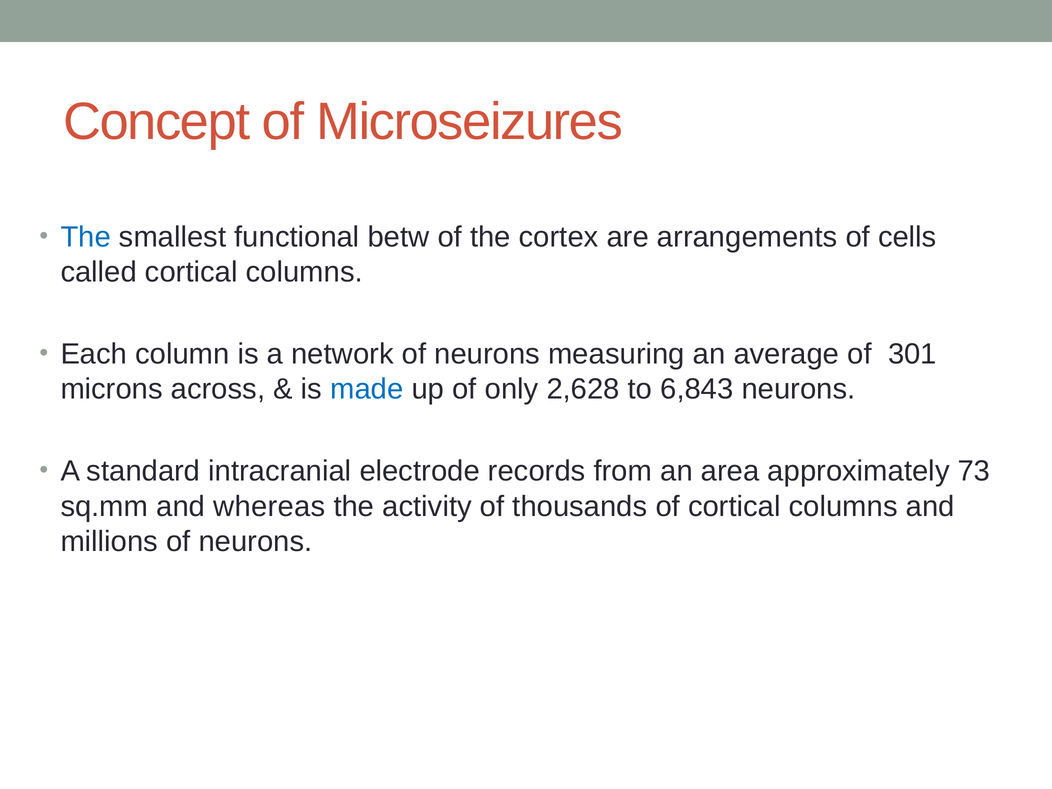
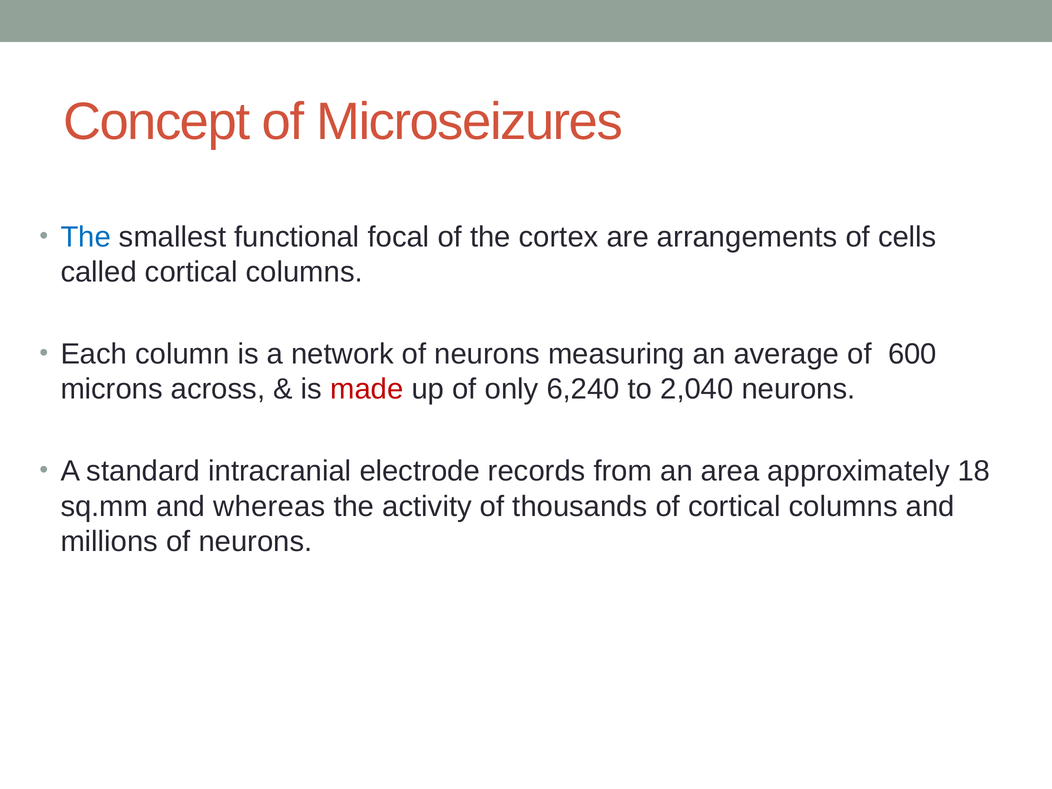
betw: betw -> focal (399, 237)
301: 301 -> 600 (912, 354)
made colour: blue -> red (367, 389)
2,628: 2,628 -> 6,240 (583, 389)
6,843: 6,843 -> 2,040 (697, 389)
73: 73 -> 18 (974, 471)
